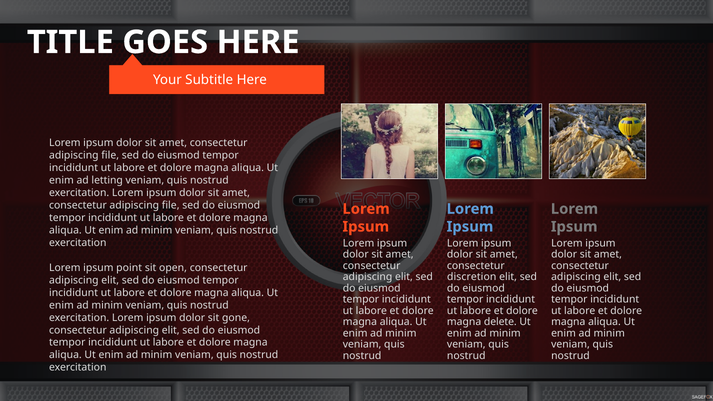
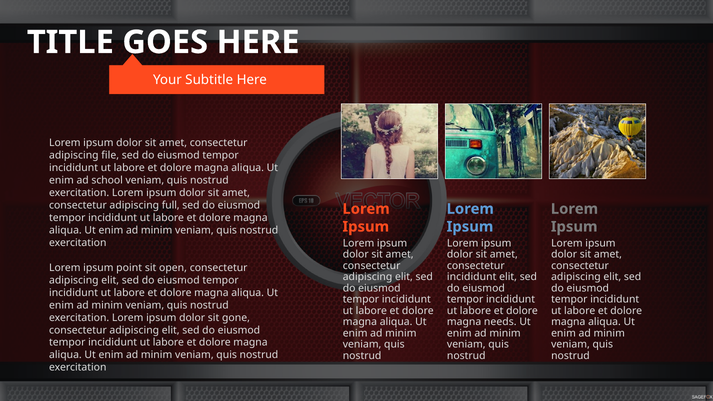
letting: letting -> school (107, 180)
file: file -> full (171, 205)
discretion: discretion -> incididunt (472, 277)
delete: delete -> needs (500, 322)
